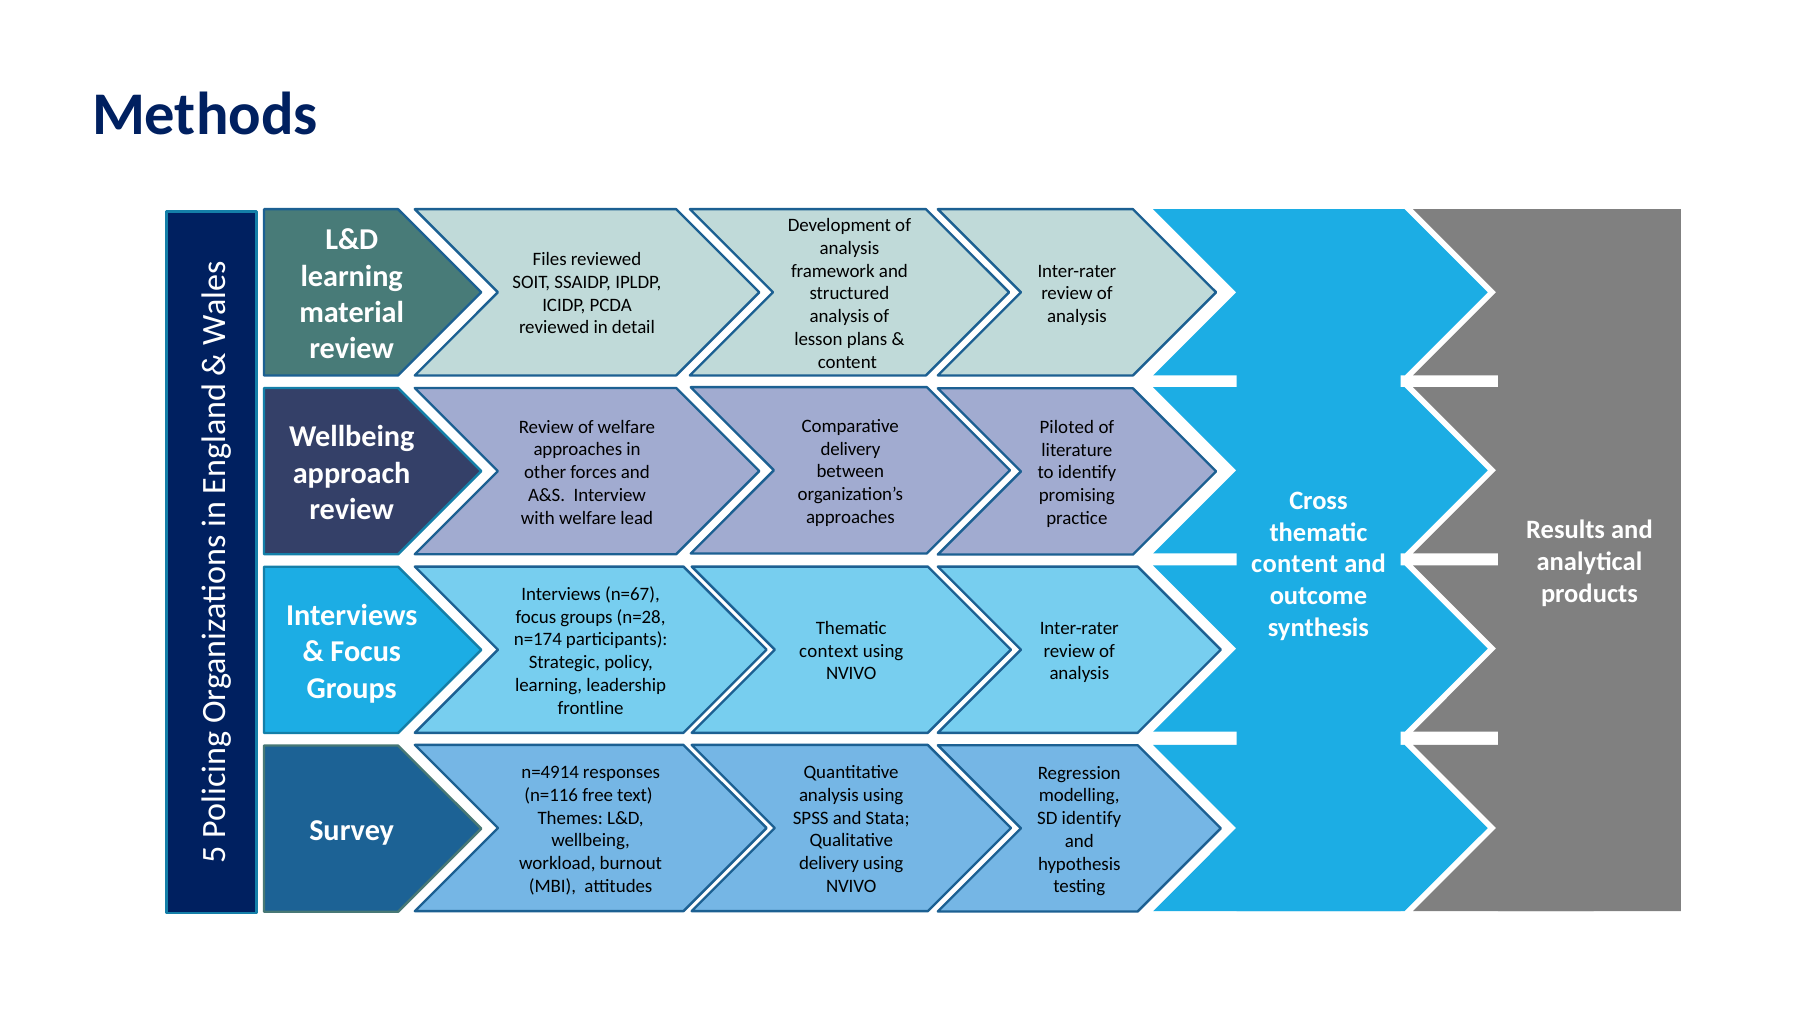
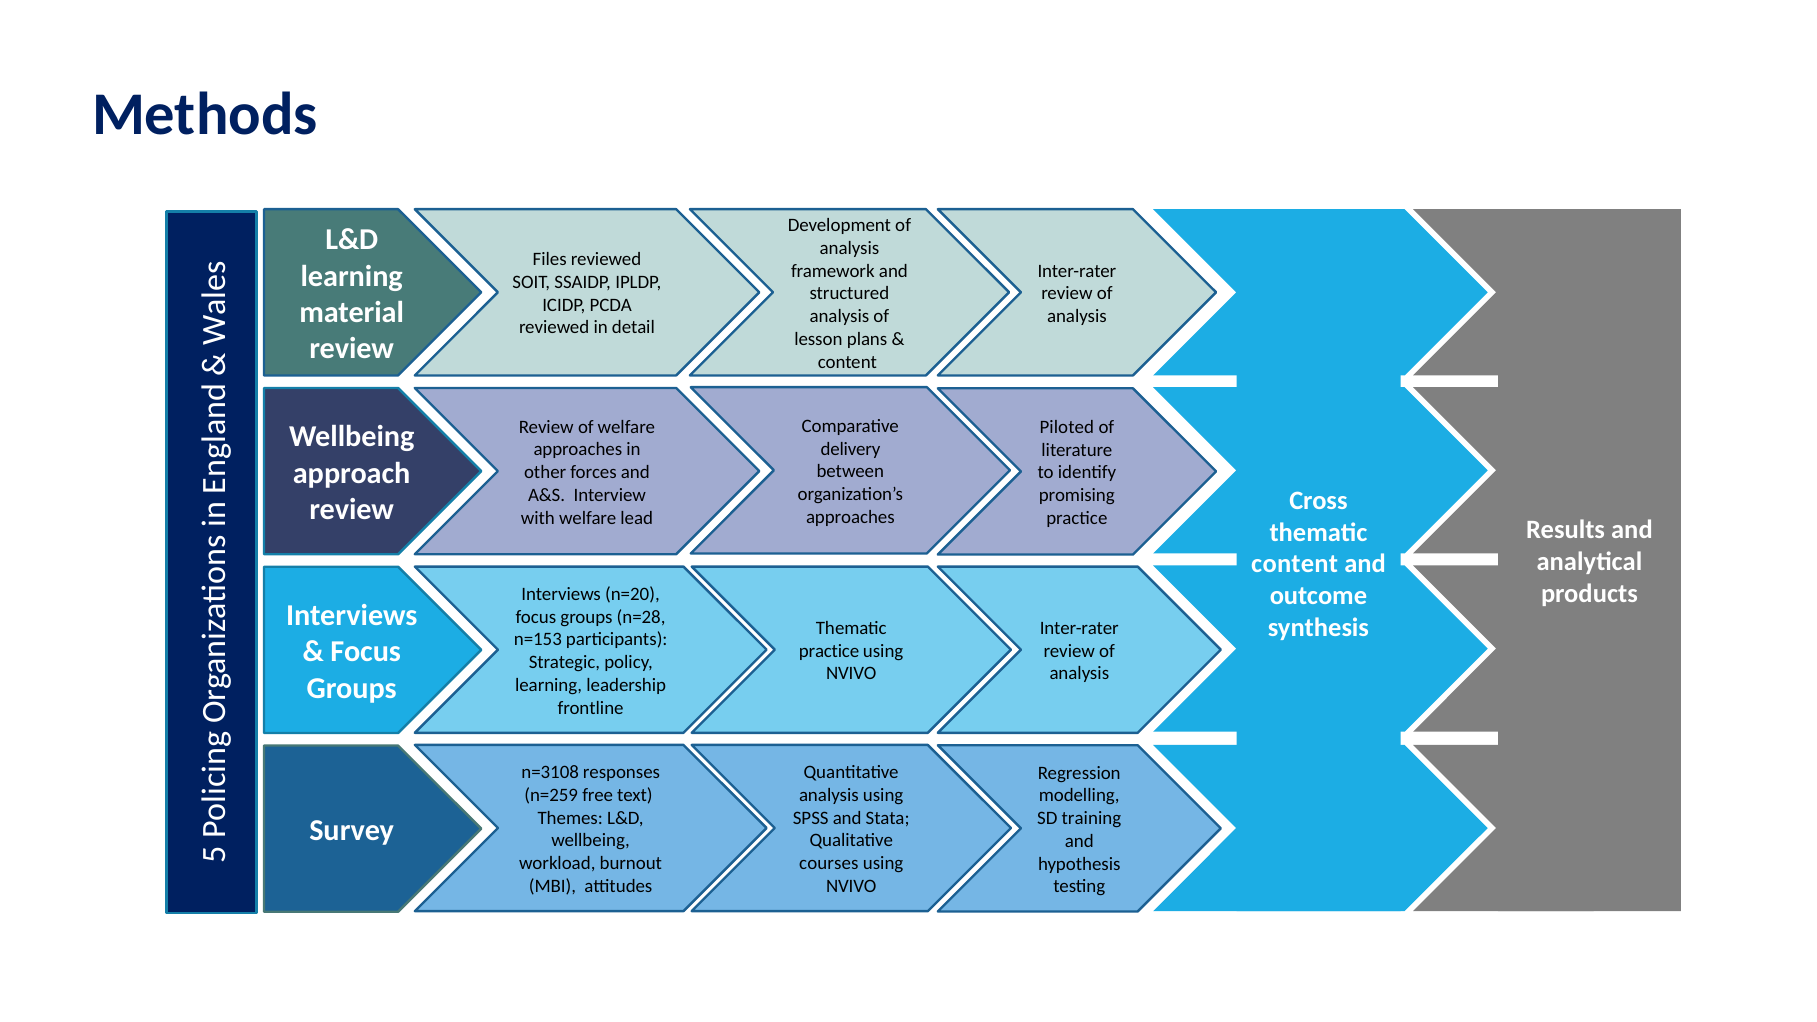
n=67: n=67 -> n=20 (632, 594)
n=174: n=174 -> n=153 (538, 640)
context: context -> practice (829, 651)
n=4914: n=4914 -> n=3108 (550, 772)
n=116: n=116 -> n=259 (551, 795)
SD identify: identify -> training (1091, 818)
delivery: delivery -> courses (829, 863)
